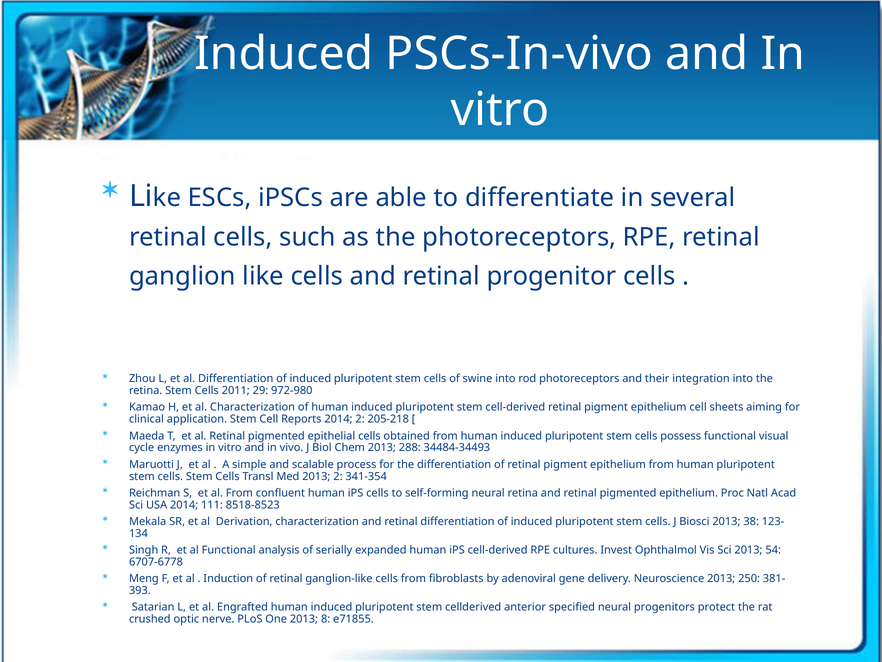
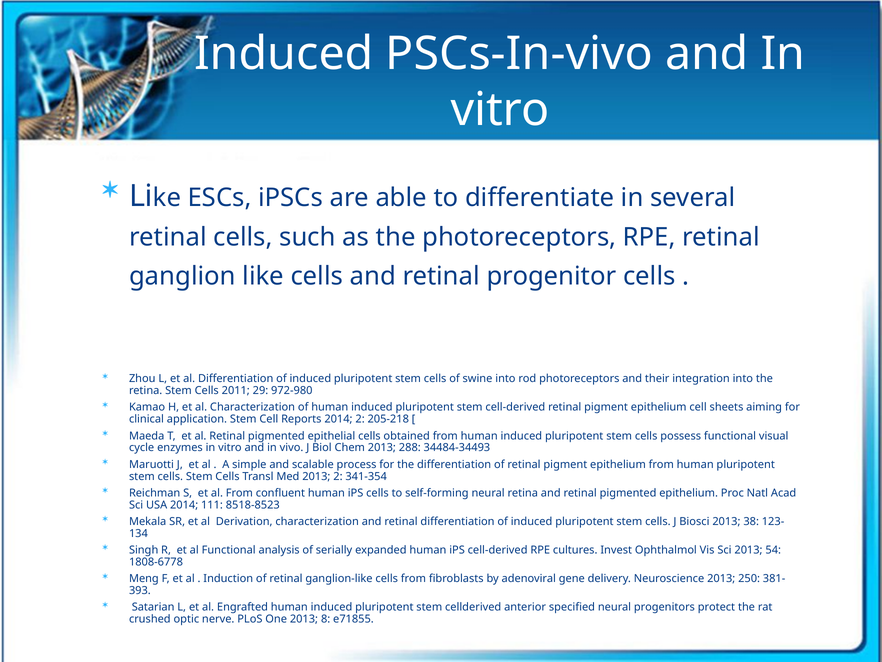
6707-6778: 6707-6778 -> 1808-6778 (156, 562)
